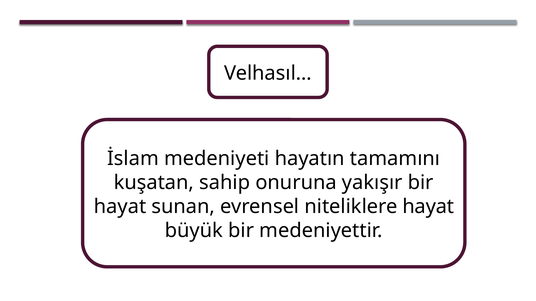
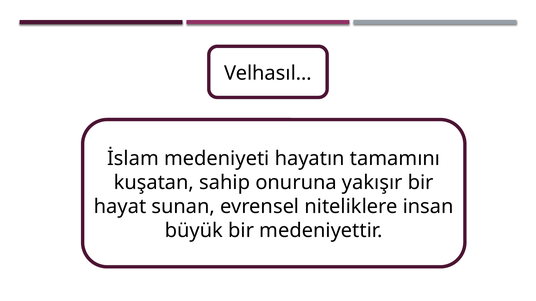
niteliklere hayat: hayat -> insan (428, 207)
